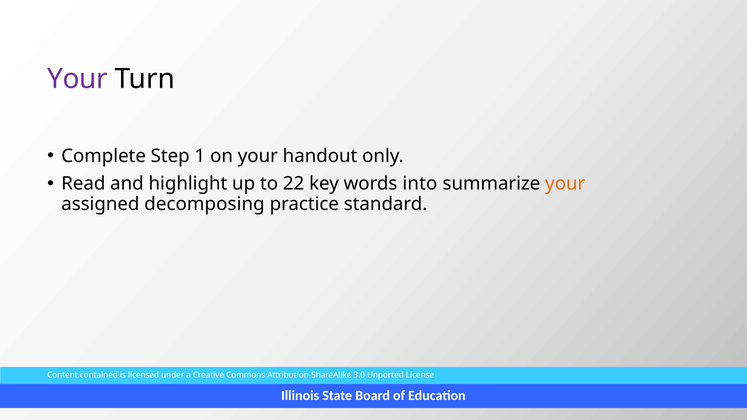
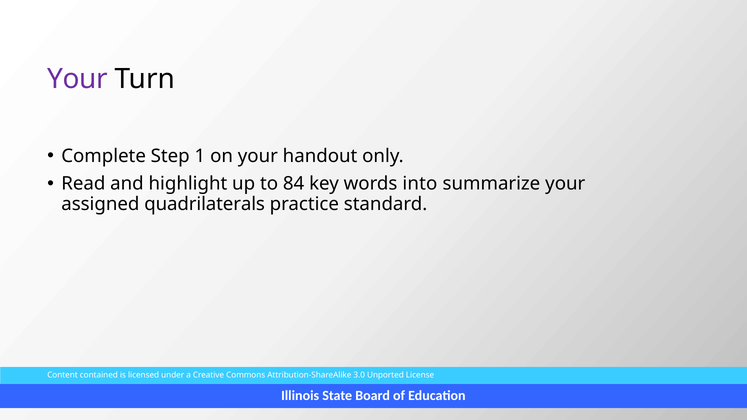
22: 22 -> 84 (294, 184)
your colour: orange -> black (565, 184)
decomposing: decomposing -> quadrilaterals (205, 204)
